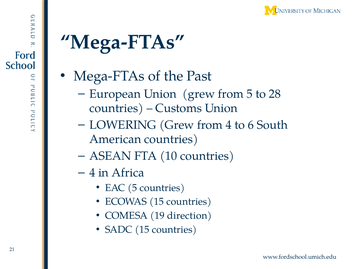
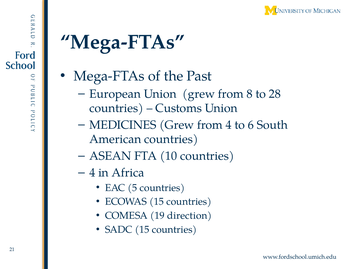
from 5: 5 -> 8 (250, 94)
LOWERING: LOWERING -> MEDICINES (123, 125)
